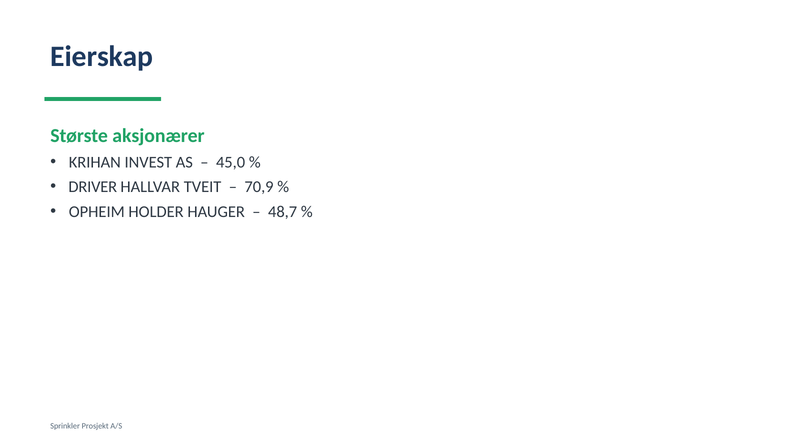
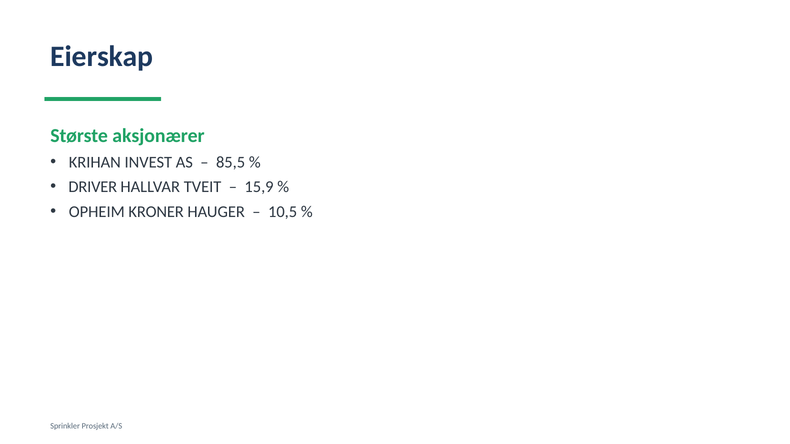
45,0: 45,0 -> 85,5 (231, 162)
70,9: 70,9 -> 15,9 (259, 187)
HOLDER: HOLDER -> KRONER (156, 212)
48,7: 48,7 -> 10,5 (283, 212)
